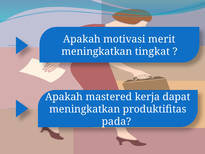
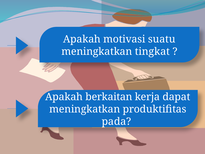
merit: merit -> suatu (162, 39)
mastered: mastered -> berkaitan (109, 97)
